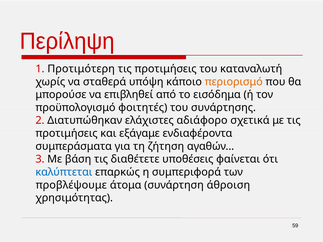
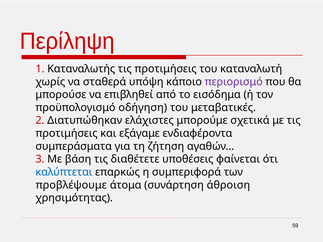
Προτιμότερη: Προτιμότερη -> Καταναλωτής (81, 69)
περιορισμό colour: orange -> purple (234, 82)
φοιτητές: φοιτητές -> οδήγηση (143, 108)
συνάρτησης: συνάρτησης -> μεταβατικές (223, 108)
αδιάφορο: αδιάφορο -> μπορούμε (202, 121)
